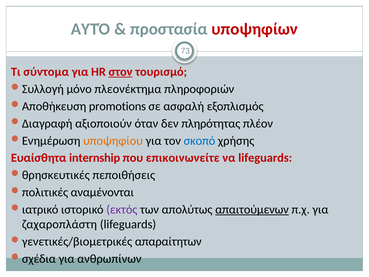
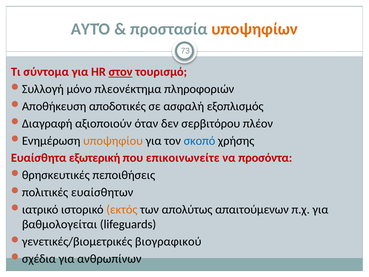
υποψηφίων colour: red -> orange (255, 29)
promotions: promotions -> αποδοτικές (117, 106)
πληρότητας: πληρότητας -> σερβιτόρου (211, 123)
internship: internship -> εξωτερική (95, 158)
να lifeguards: lifeguards -> προσόντα (265, 158)
αναμένονται: αναμένονται -> ευαίσθητων (102, 192)
εκτός colour: purple -> orange (122, 209)
απαιτούμενων underline: present -> none (252, 209)
ζαχαροπλάστη: ζαχαροπλάστη -> βαθμολογείται (60, 224)
απαραίτητων: απαραίτητων -> βιογραφικού (168, 241)
